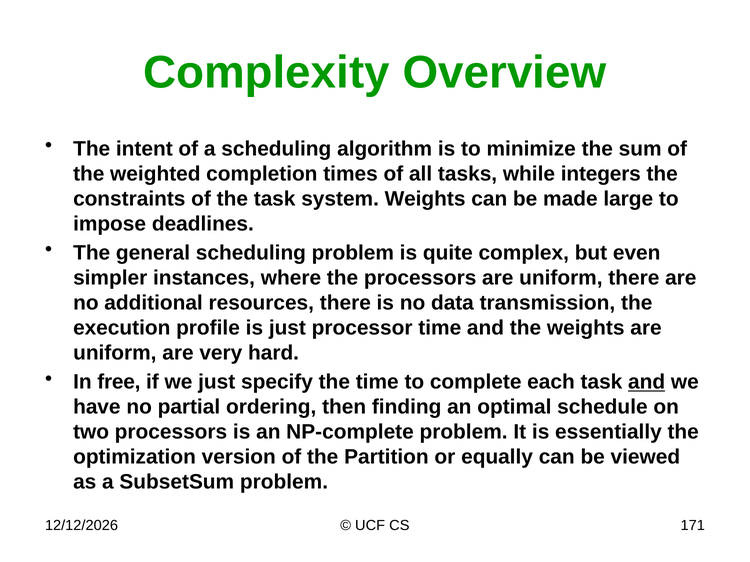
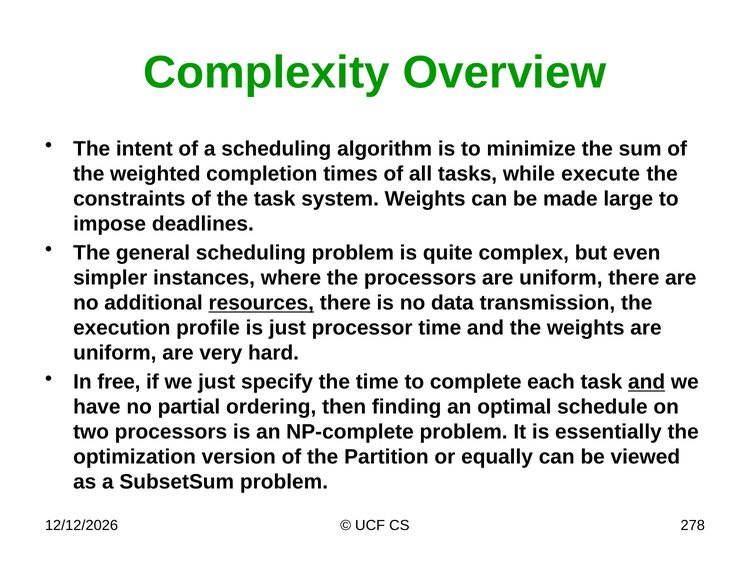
integers: integers -> execute (601, 174)
resources underline: none -> present (261, 303)
171: 171 -> 278 (693, 526)
